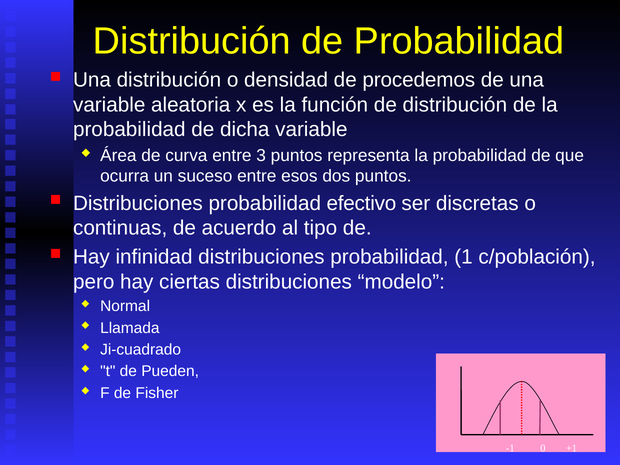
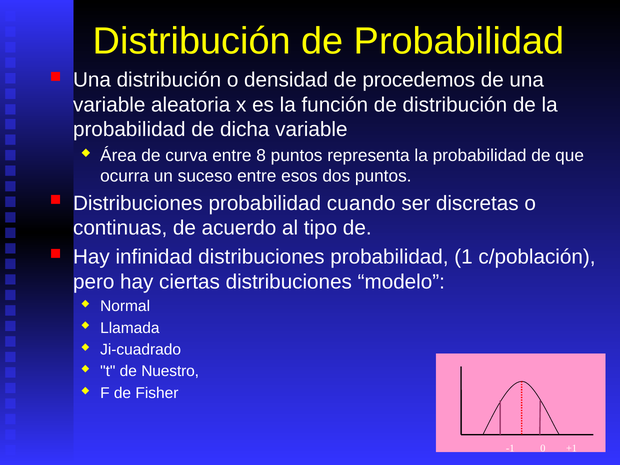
3: 3 -> 8 (261, 155)
efectivo: efectivo -> cuando (361, 203)
Pueden: Pueden -> Nuestro (170, 371)
